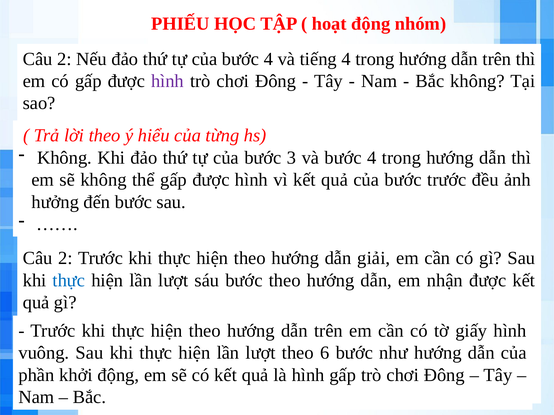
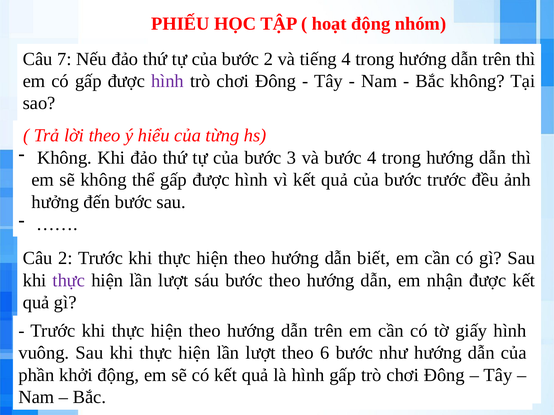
2: 2 -> 7 (64, 59)
của bước 4: 4 -> 2 (268, 59)
giải: giải -> biết (374, 258)
thực colour: blue -> purple (69, 281)
